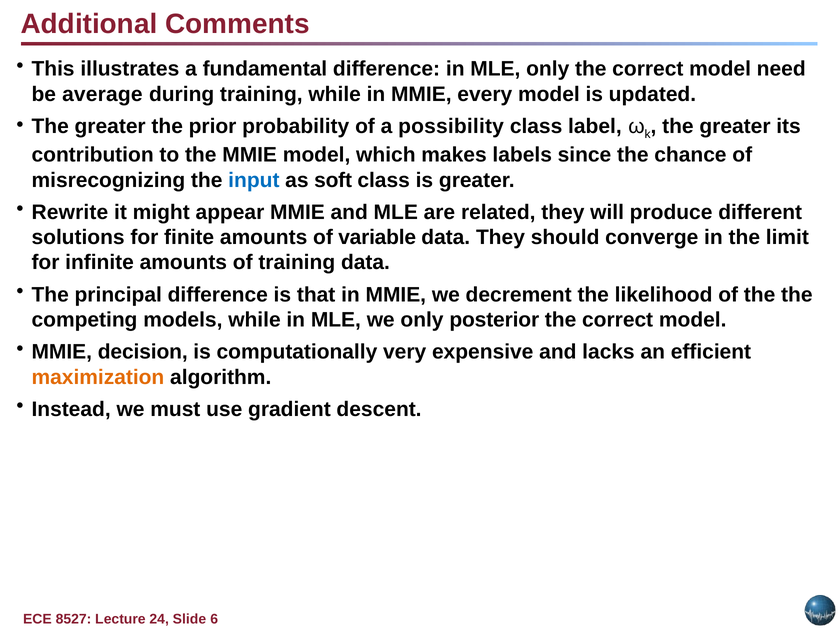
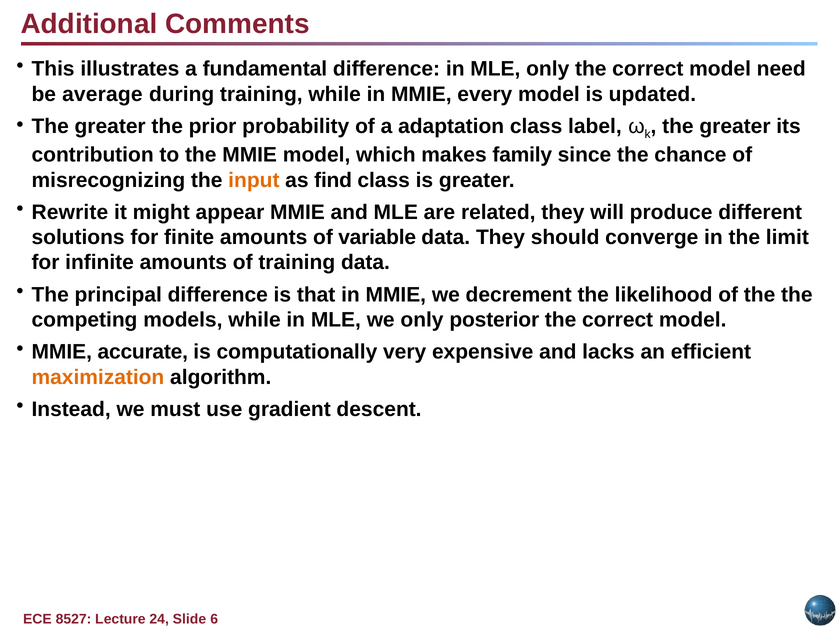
possibility: possibility -> adaptation (451, 126)
labels: labels -> family (522, 155)
input colour: blue -> orange (254, 180)
soft: soft -> find (333, 180)
decision: decision -> accurate (143, 352)
